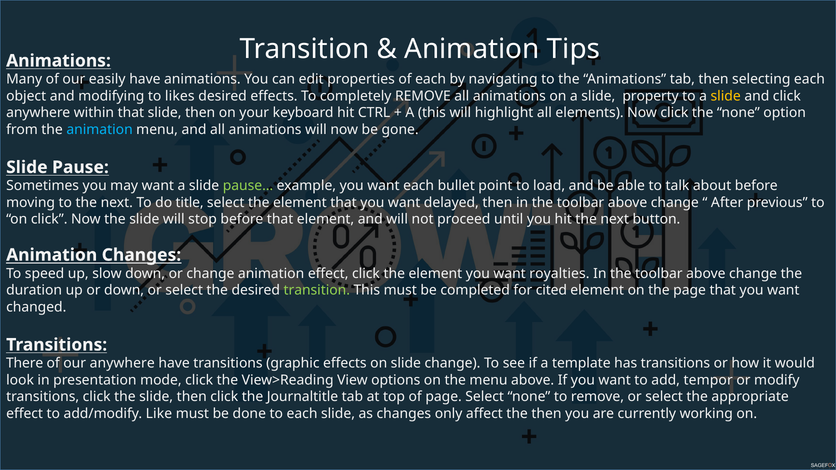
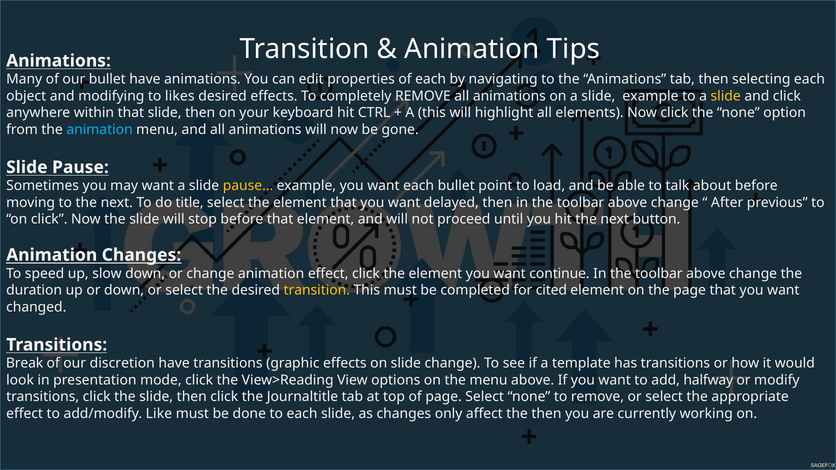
our easily: easily -> bullet (107, 79)
slide property: property -> example (650, 96)
pause… colour: light green -> yellow (248, 186)
royalties: royalties -> continue (560, 274)
transition colour: light green -> yellow (317, 290)
There: There -> Break (25, 364)
our anywhere: anywhere -> discretion (122, 364)
tempor: tempor -> halfway (708, 380)
